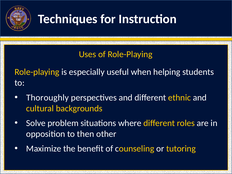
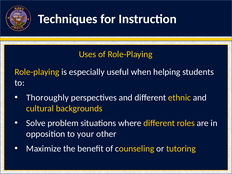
then: then -> your (86, 134)
